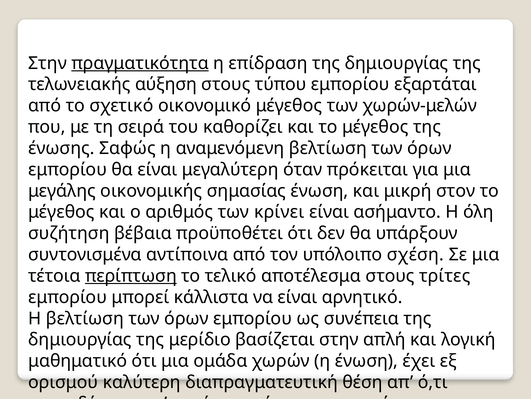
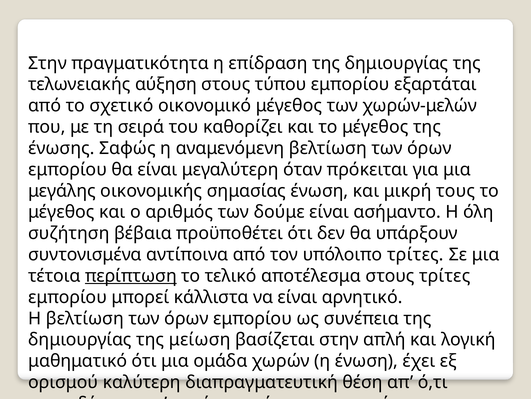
πραγματικότητα underline: present -> none (140, 63)
στον: στον -> τους (456, 190)
κρίνει: κρίνει -> δούμε (279, 212)
υπόλοιπο σχέση: σχέση -> τρίτες (415, 254)
μερίδιο: μερίδιο -> μείωση (200, 339)
